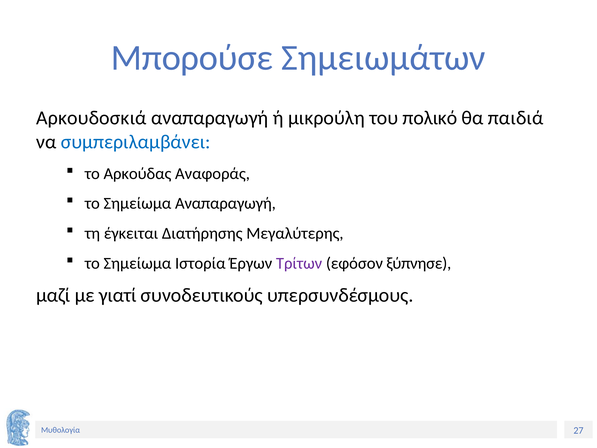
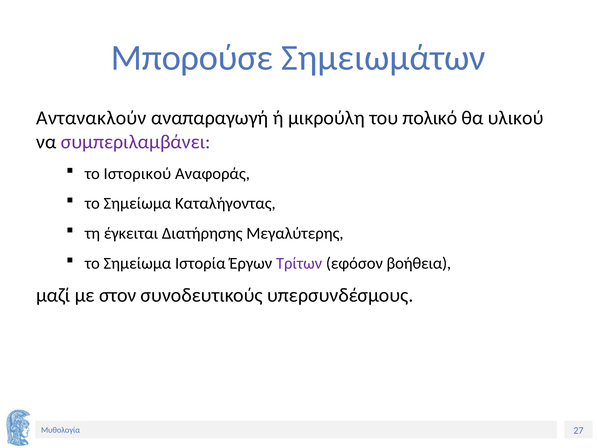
Αρκουδοσκιά: Αρκουδοσκιά -> Αντανακλούν (91, 118)
παιδιά: παιδιά -> υλικού (516, 118)
συμπεριλαμβάνει colour: blue -> purple (136, 142)
Αρκούδας: Αρκούδας -> Ιστορικού (137, 174)
Σημείωμα Αναπαραγωγή: Αναπαραγωγή -> Καταλήγοντας (225, 203)
ξύπνησε: ξύπνησε -> βοήθεια (419, 263)
γιατί: γιατί -> στον (118, 295)
